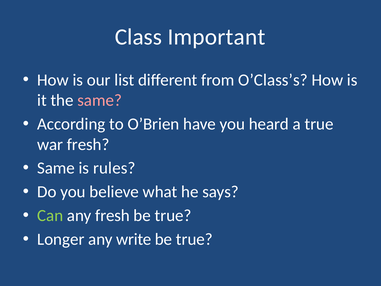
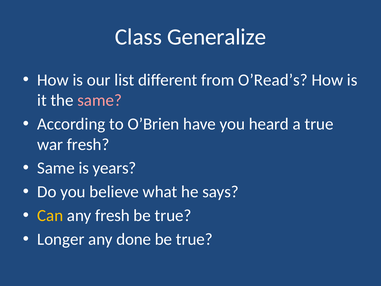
Important: Important -> Generalize (217, 37)
O’Class’s: O’Class’s -> O’Read’s (273, 80)
rules: rules -> years (114, 168)
Can colour: light green -> yellow (50, 215)
write: write -> done (134, 239)
